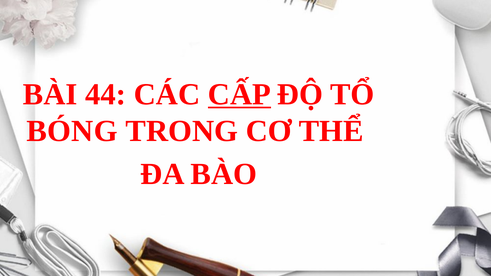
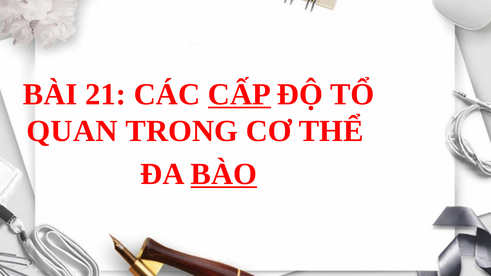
44: 44 -> 21 (106, 94)
BÓNG: BÓNG -> QUAN (72, 131)
BÀO underline: none -> present (224, 174)
